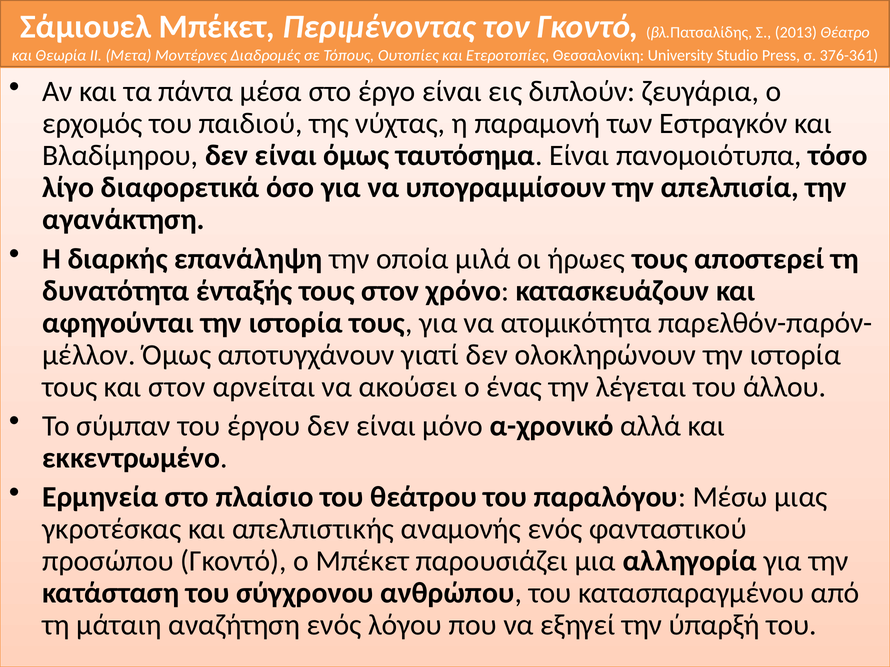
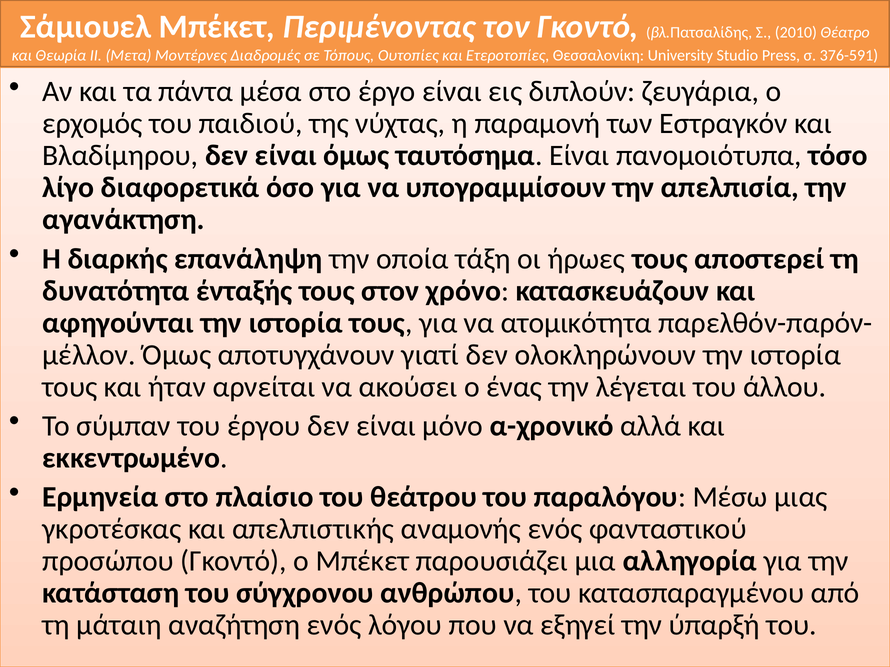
2013: 2013 -> 2010 (796, 33)
376-361: 376-361 -> 376-591 (849, 55)
μιλά: μιλά -> τάξη (483, 259)
και στον: στον -> ήταν (177, 387)
